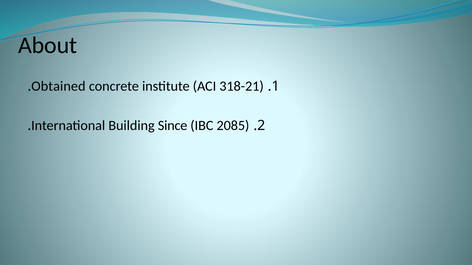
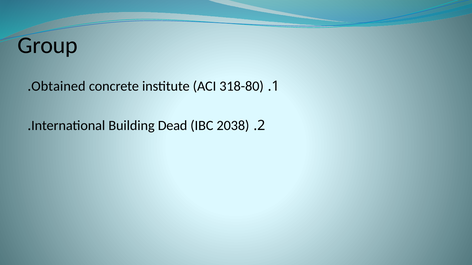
About: About -> Group (48, 46)
318-21: 318-21 -> 318-80 (242, 86)
Since: Since -> Dead (173, 126)
2085: 2085 -> 2038 (233, 126)
